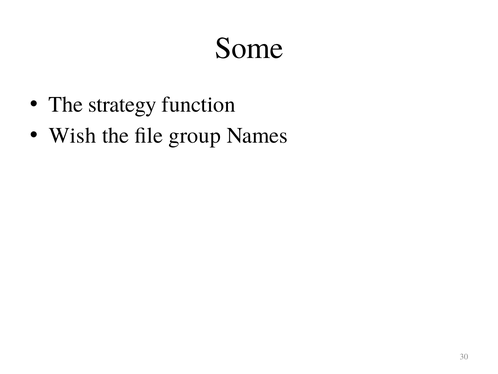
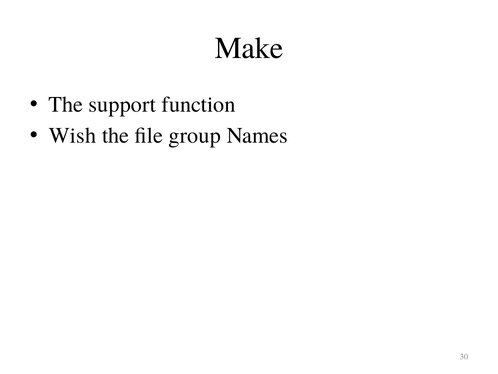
Some: Some -> Make (249, 48)
strategy: strategy -> support (122, 104)
